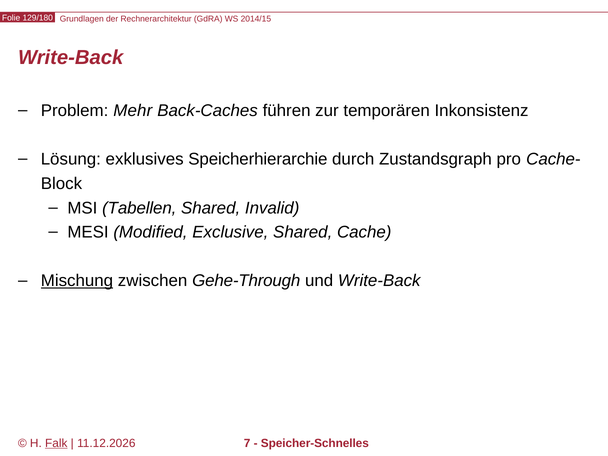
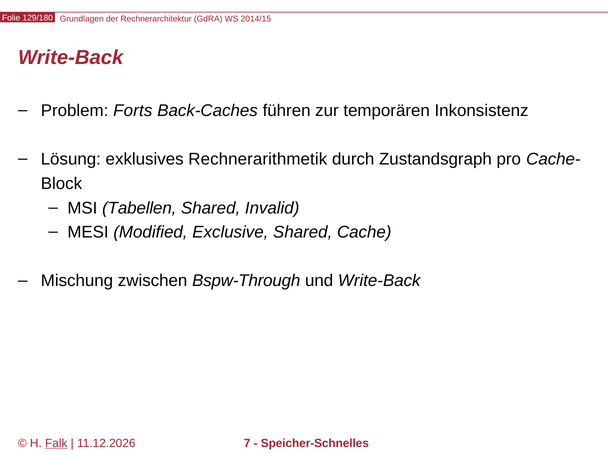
Mehr: Mehr -> Forts (133, 111)
Speicherhierarchie: Speicherhierarchie -> Rechnerarithmetik (258, 159)
Mischung underline: present -> none (77, 281)
Gehe-Through: Gehe-Through -> Bspw-Through (246, 281)
